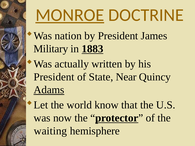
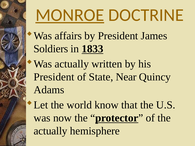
nation: nation -> affairs (68, 36)
Military: Military -> Soldiers (51, 49)
1883: 1883 -> 1833 (93, 49)
Adams underline: present -> none (49, 90)
waiting: waiting -> actually (50, 131)
